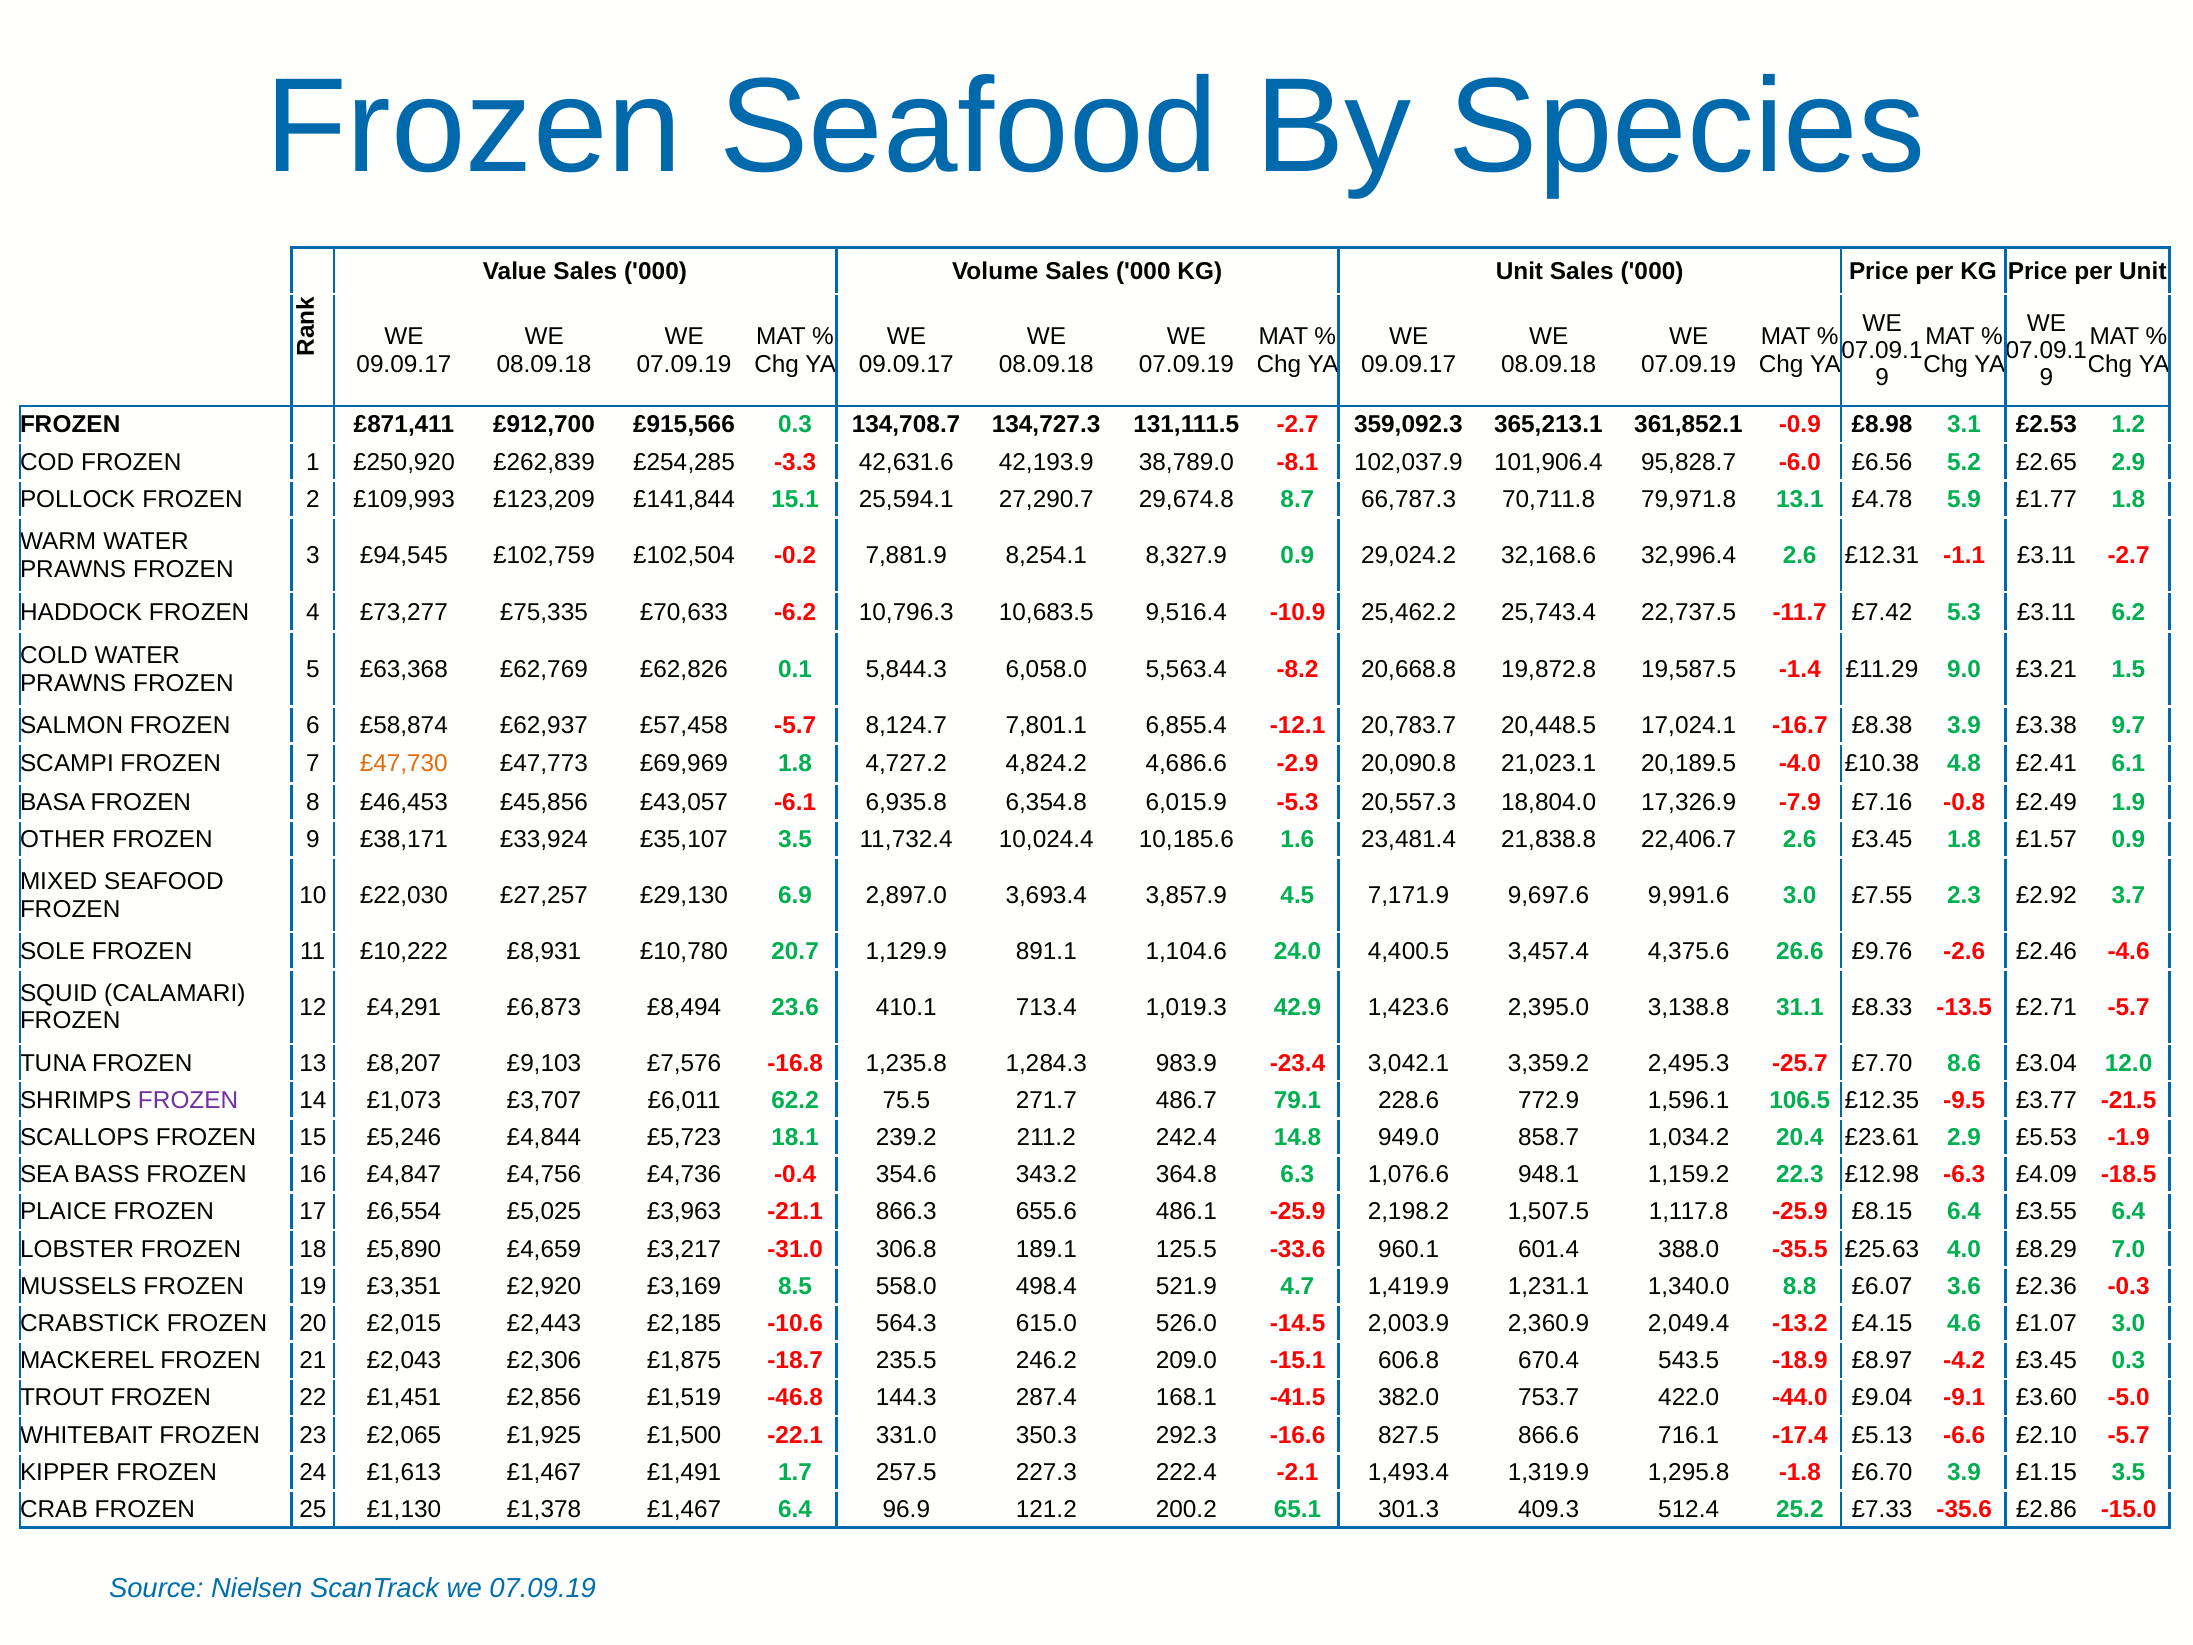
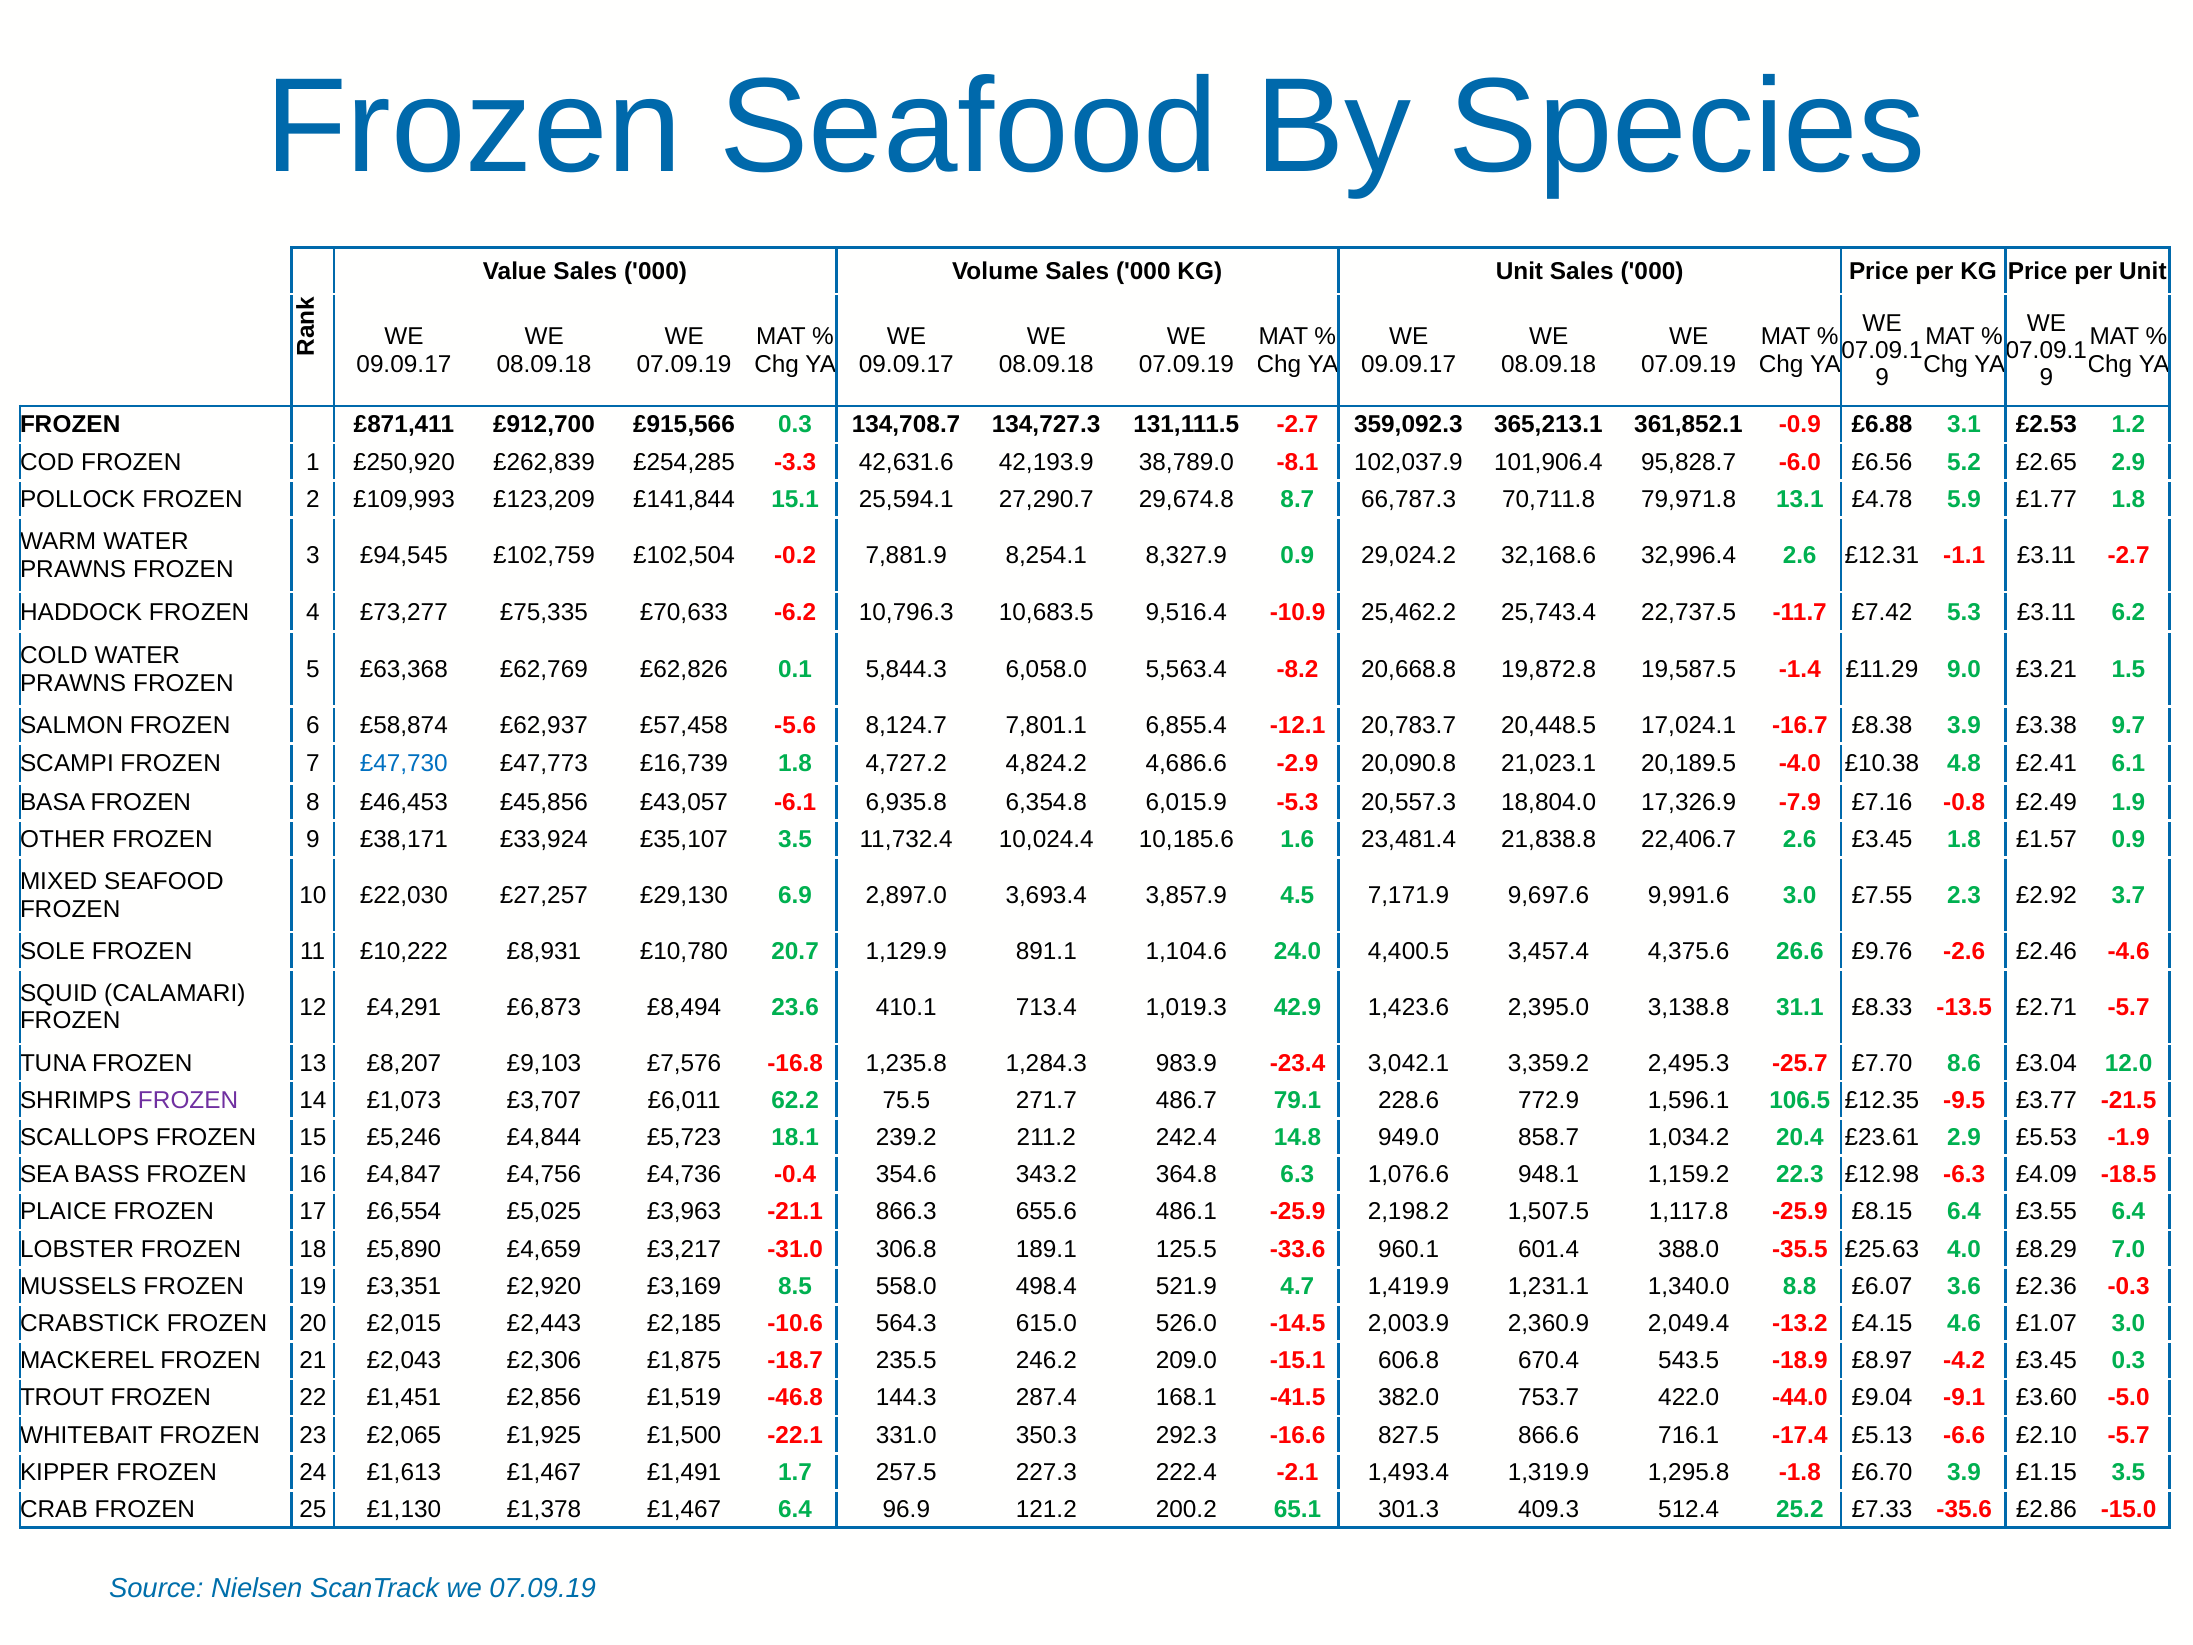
£8.98: £8.98 -> £6.88 (1882, 425)
£57,458 -5.7: -5.7 -> -5.6 (795, 725)
£47,730 colour: orange -> blue (404, 764)
£69,969: £69,969 -> £16,739 (684, 764)
